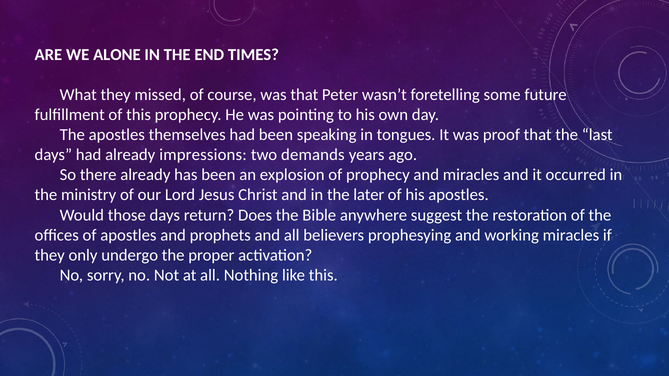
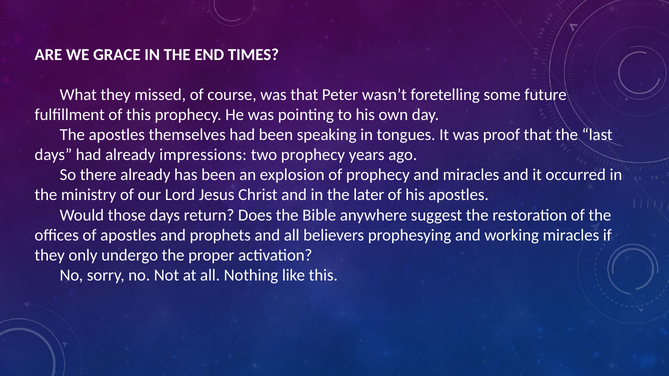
ALONE: ALONE -> GRACE (117, 55)
two demands: demands -> prophecy (313, 155)
